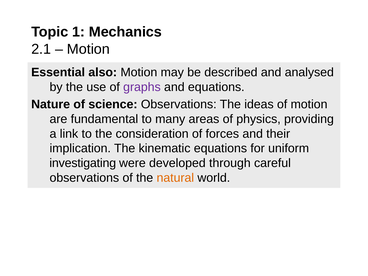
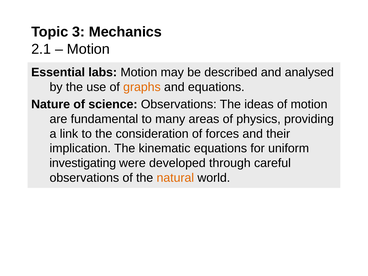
1: 1 -> 3 (79, 32)
also: also -> labs (103, 72)
graphs colour: purple -> orange (142, 87)
